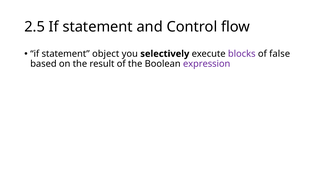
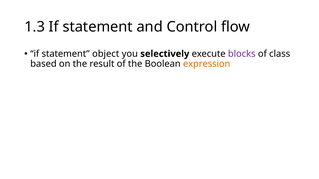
2.5: 2.5 -> 1.3 (35, 27)
false: false -> class (280, 54)
expression colour: purple -> orange (207, 64)
